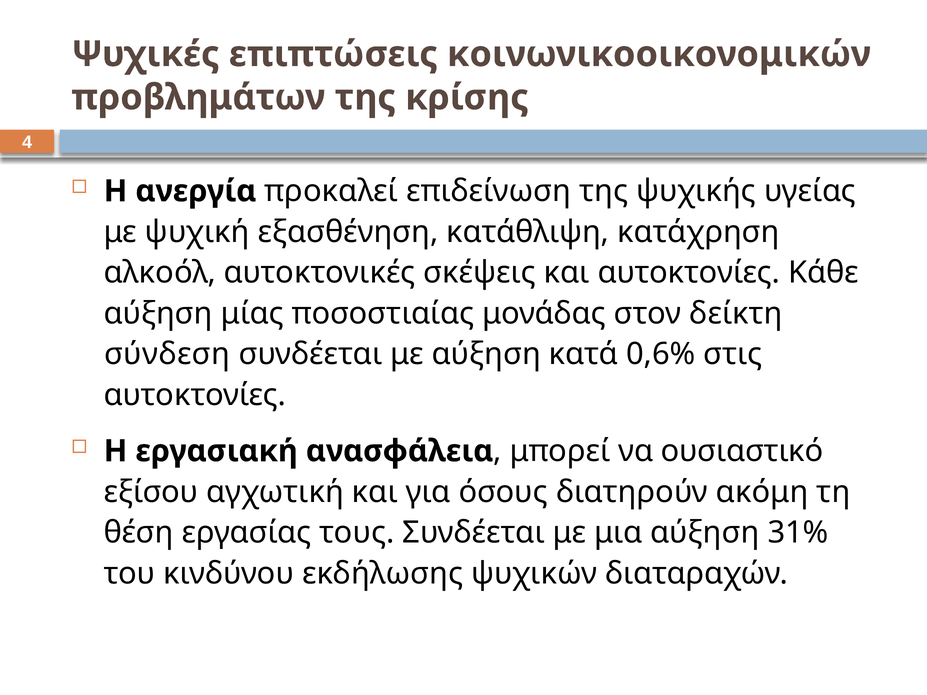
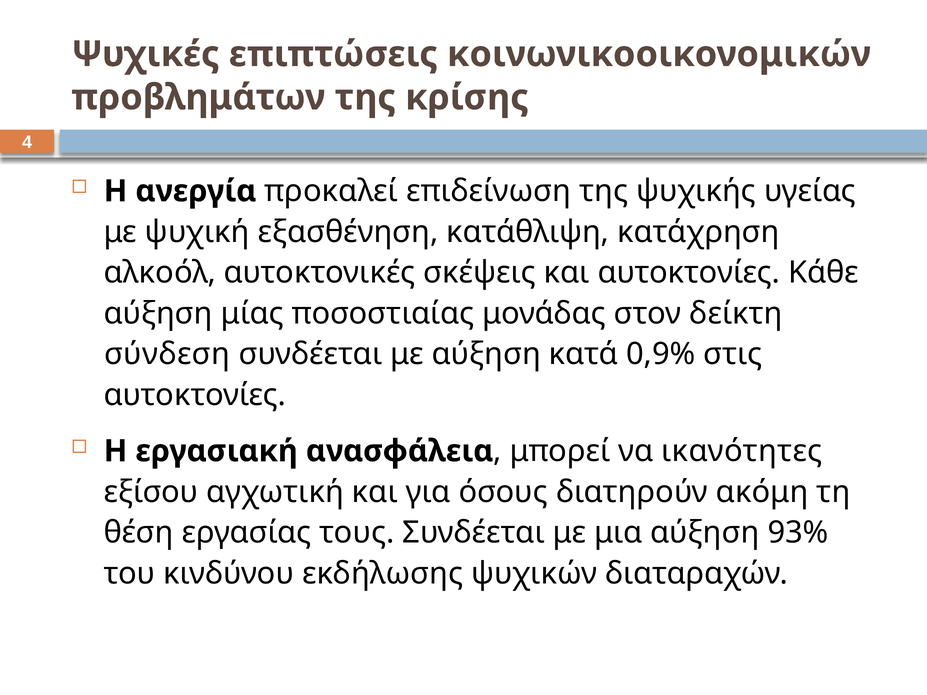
0,6%: 0,6% -> 0,9% (661, 354)
ουσιαστικό: ουσιαστικό -> ικανότητες (742, 451)
31%: 31% -> 93% (798, 533)
